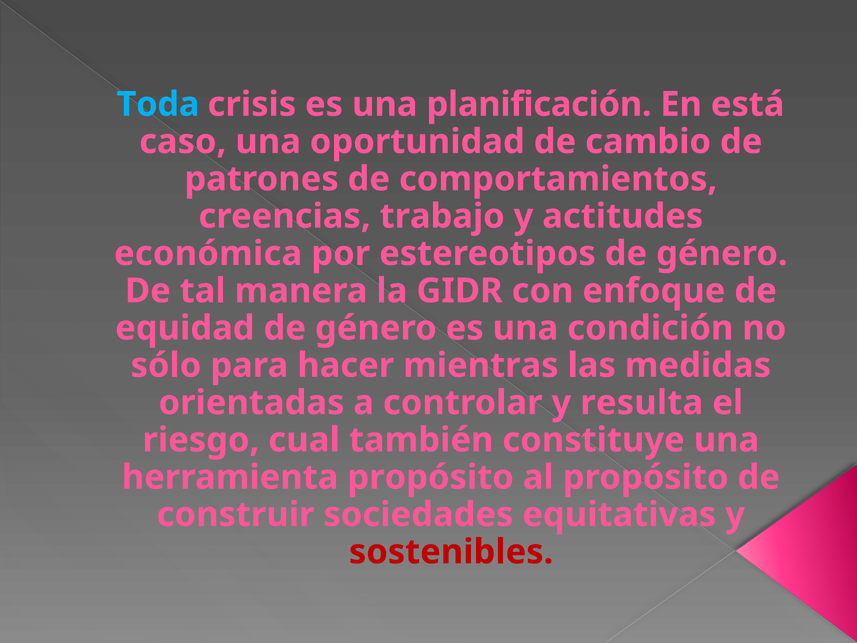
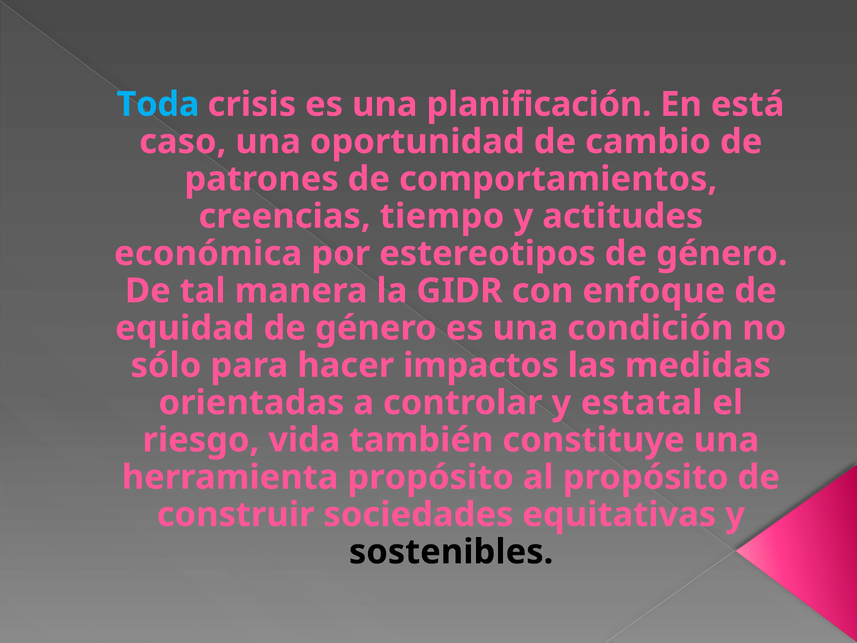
trabajo: trabajo -> tiempo (442, 216)
mientras: mientras -> impactos (481, 365)
resulta: resulta -> estatal (642, 403)
cual: cual -> vida (304, 440)
sostenibles colour: red -> black (451, 552)
